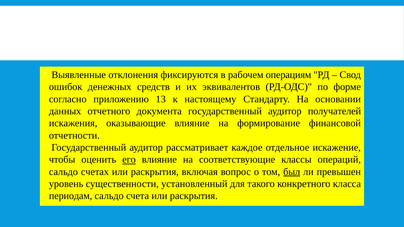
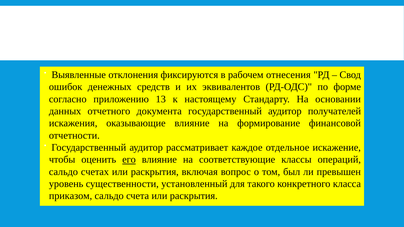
операциям: операциям -> отнесения (288, 75)
был underline: present -> none (292, 172)
периодам: периодам -> приказом (71, 196)
